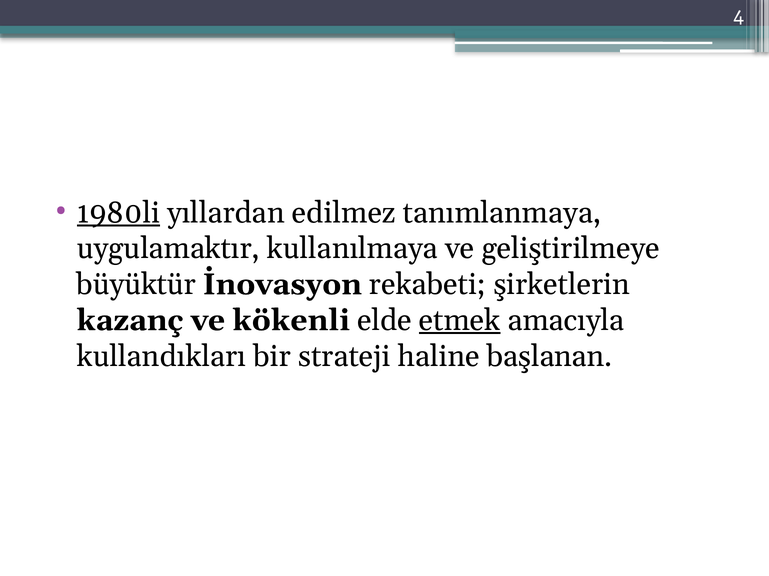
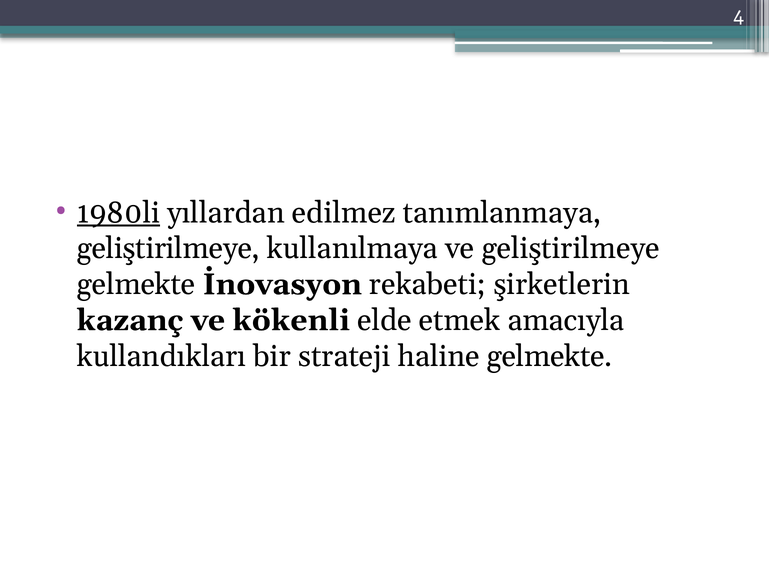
uygulamaktır: uygulamaktır -> geliştirilmeye (168, 249)
büyüktür: büyüktür -> gelmekte (136, 285)
etmek underline: present -> none (460, 321)
haline başlanan: başlanan -> gelmekte (550, 357)
